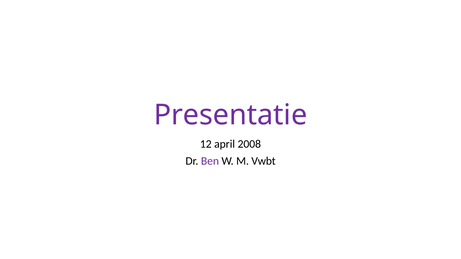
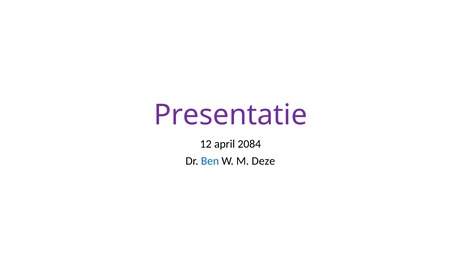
2008: 2008 -> 2084 (249, 144)
Ben colour: purple -> blue (210, 161)
Vwbt: Vwbt -> Deze (263, 161)
